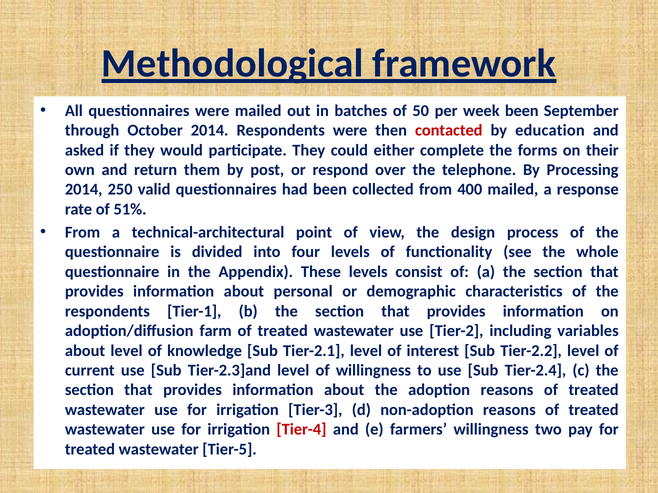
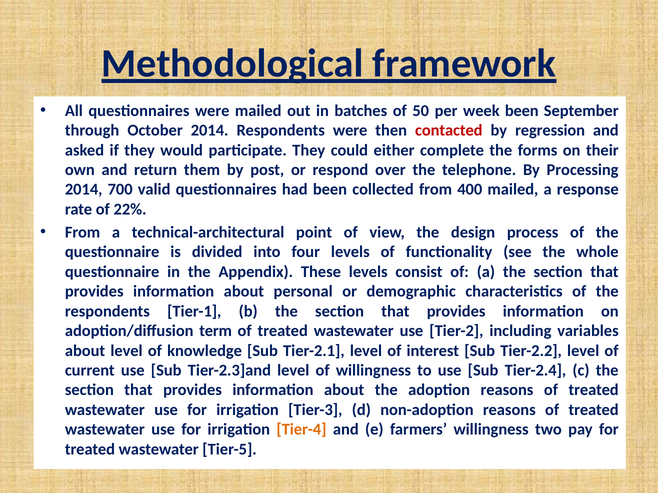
education: education -> regression (550, 131)
250: 250 -> 700 (120, 190)
51%: 51% -> 22% (130, 209)
farm: farm -> term (216, 331)
Tier-4 colour: red -> orange (301, 430)
